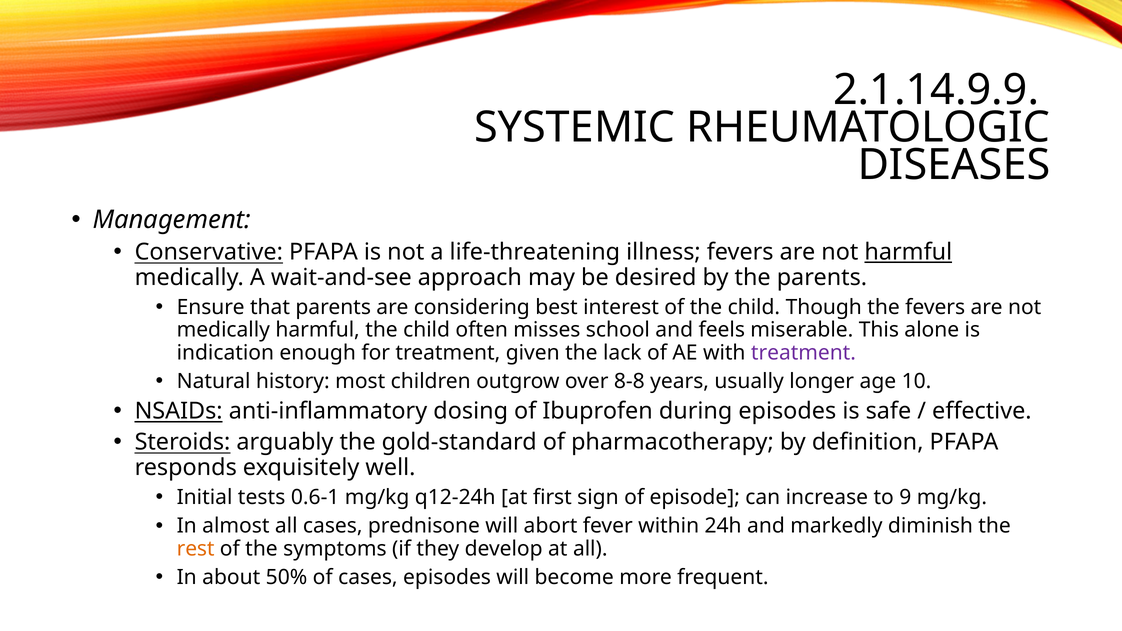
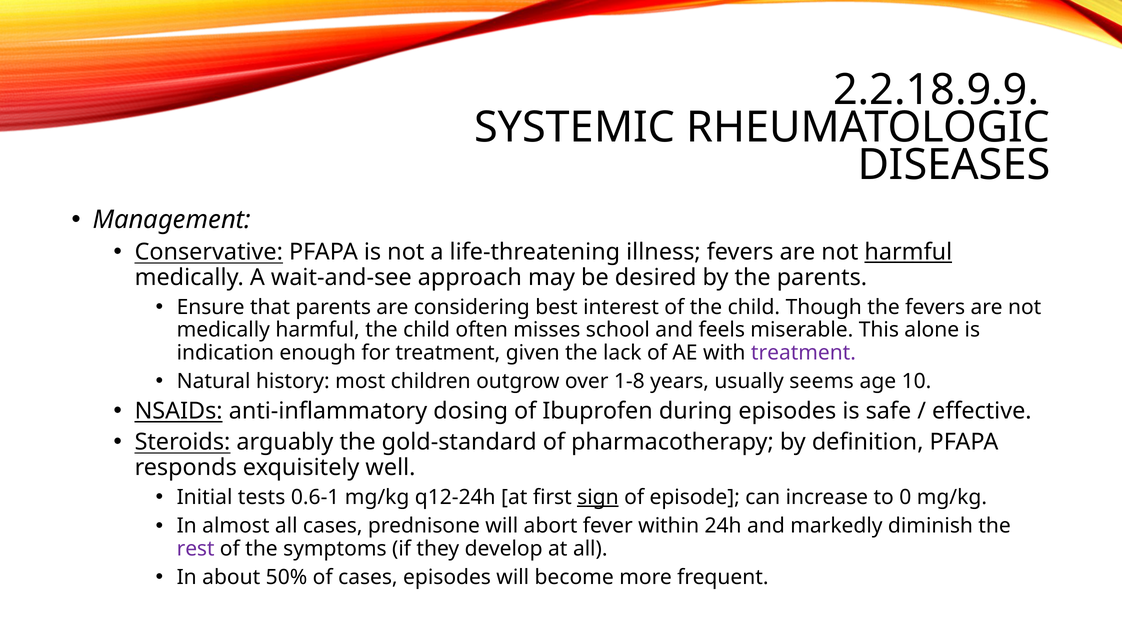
2.1.14.9.9: 2.1.14.9.9 -> 2.2.18.9.9 (936, 90)
8-8: 8-8 -> 1-8 (629, 381)
longer: longer -> seems (822, 381)
sign underline: none -> present (598, 497)
9: 9 -> 0 (905, 497)
rest colour: orange -> purple (196, 549)
